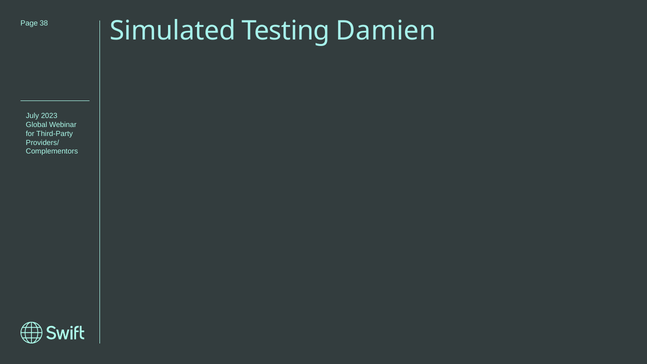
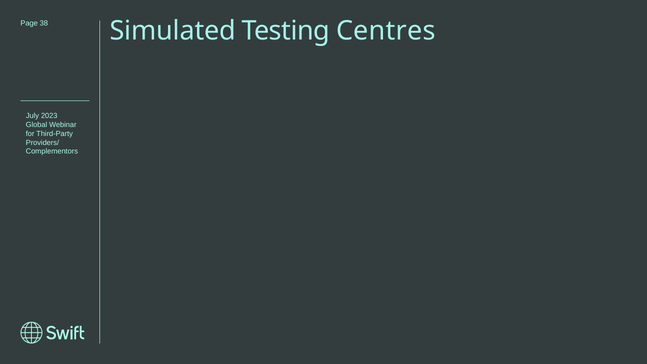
Damien: Damien -> Centres (386, 31)
